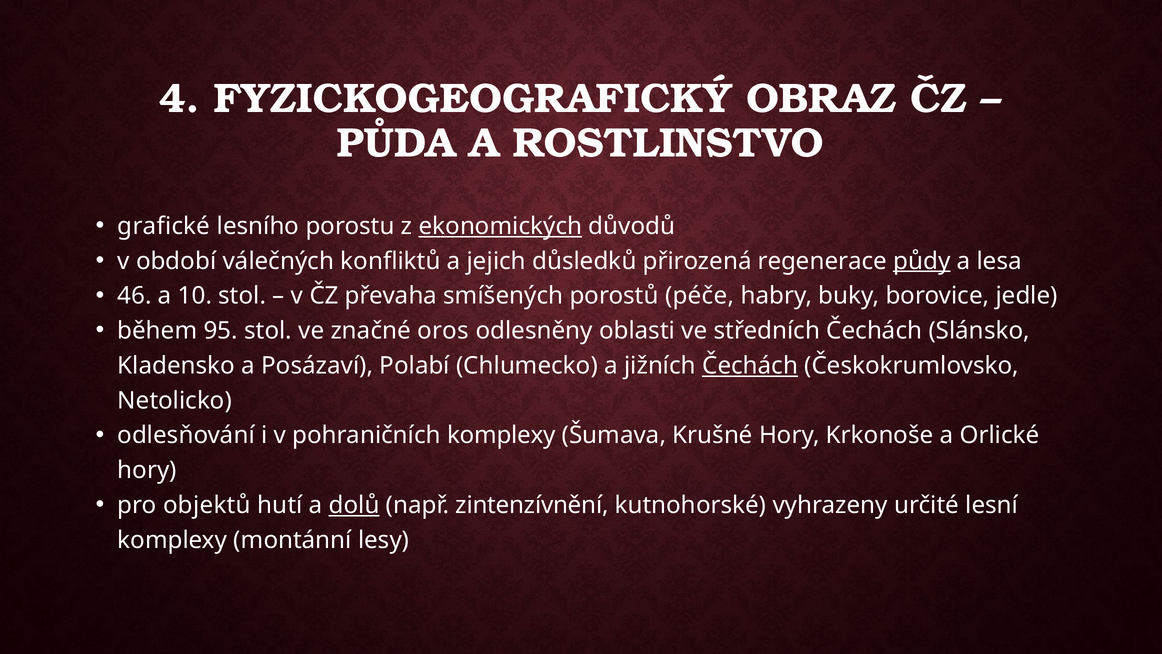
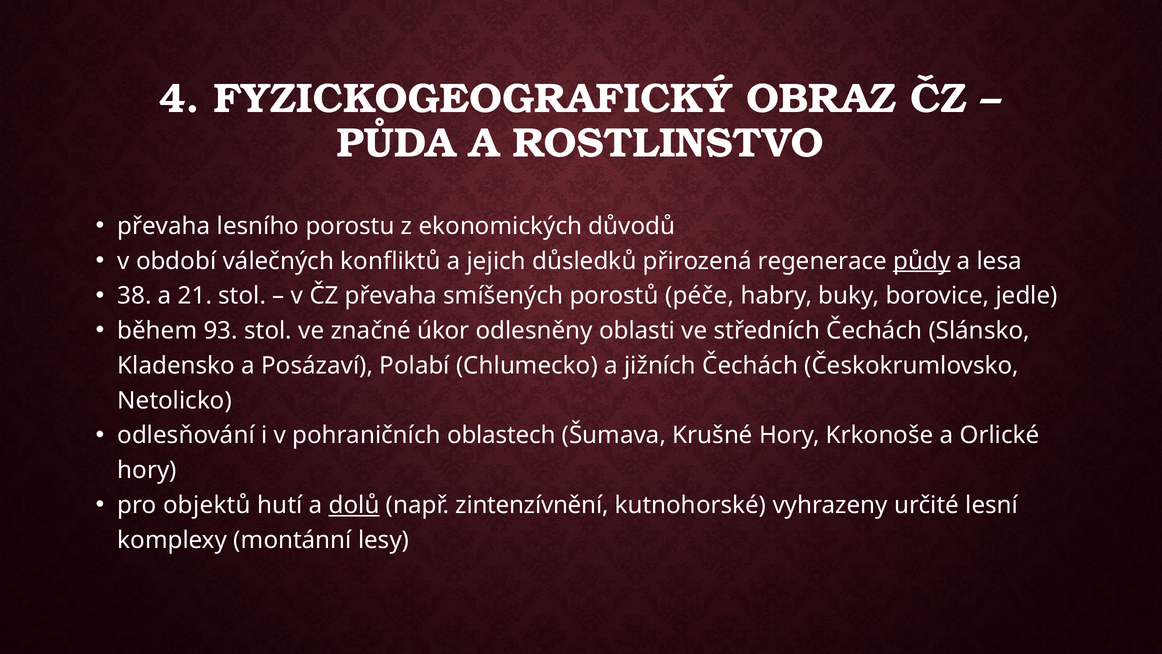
grafické: grafické -> převaha (164, 226)
ekonomických underline: present -> none (500, 226)
46: 46 -> 38 (135, 296)
10: 10 -> 21 (195, 296)
95: 95 -> 93 (221, 331)
oros: oros -> úkor (443, 331)
Čechách underline: present -> none (750, 365)
pohraničních komplexy: komplexy -> oblastech (501, 435)
